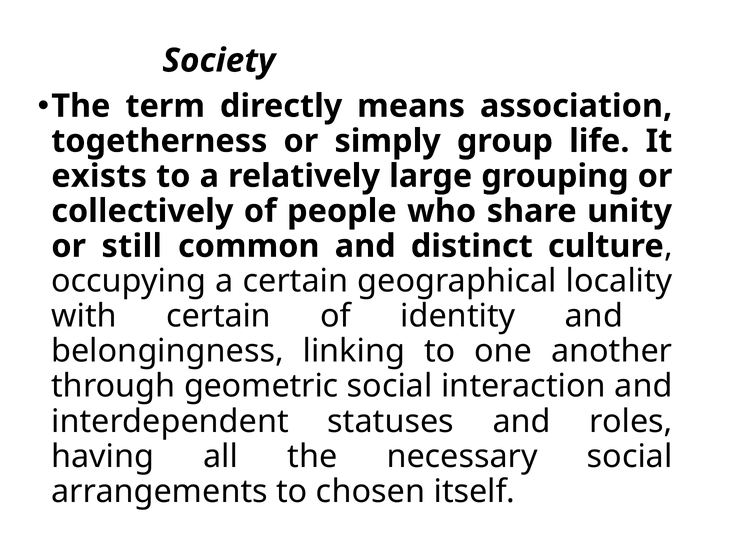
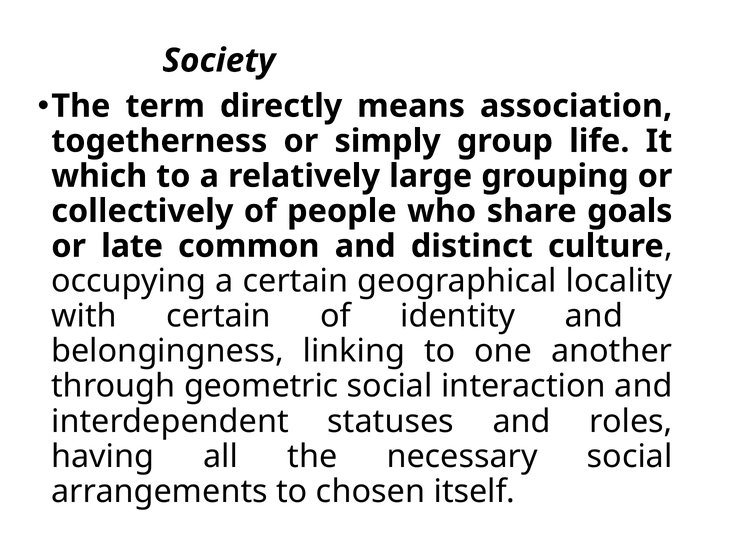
exists: exists -> which (99, 176)
unity: unity -> goals (630, 211)
still: still -> late (132, 246)
